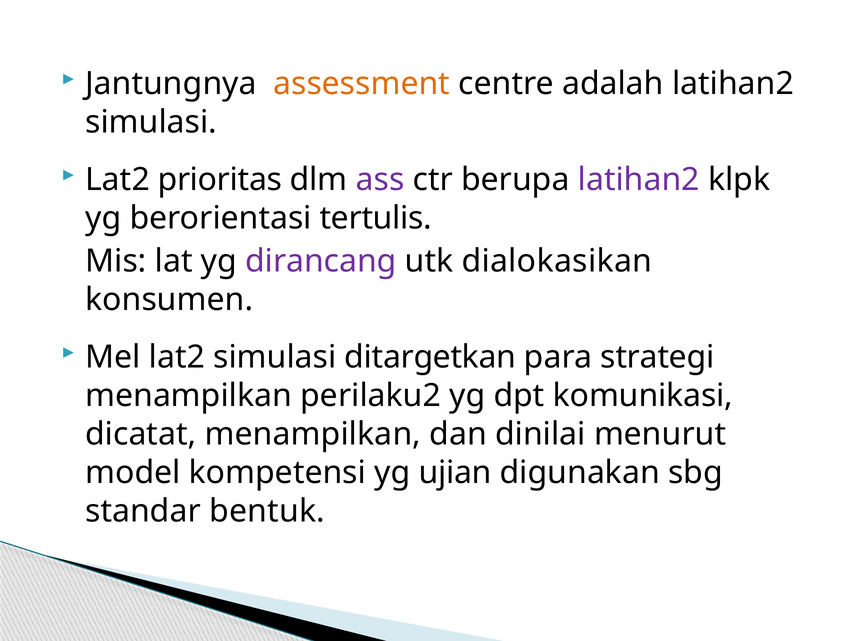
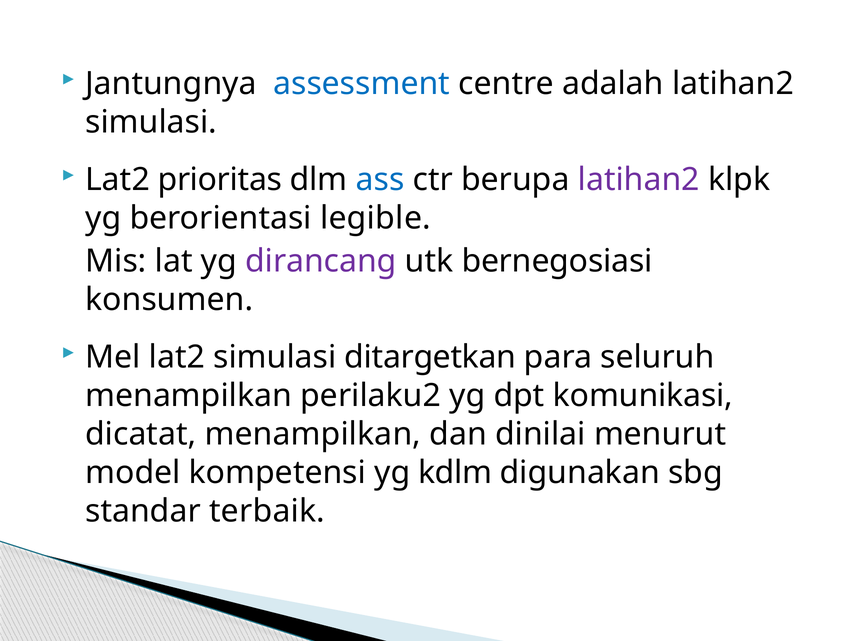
assessment colour: orange -> blue (362, 84)
ass colour: purple -> blue (380, 180)
tertulis: tertulis -> legible (376, 218)
dialokasikan: dialokasikan -> bernegosiasi (557, 261)
strategi: strategi -> seluruh (657, 357)
ujian: ujian -> kdlm (455, 472)
bentuk: bentuk -> terbaik (267, 511)
